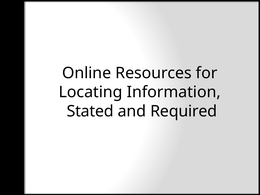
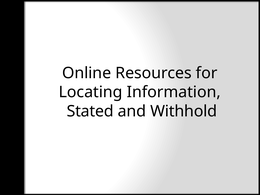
Required: Required -> Withhold (184, 111)
